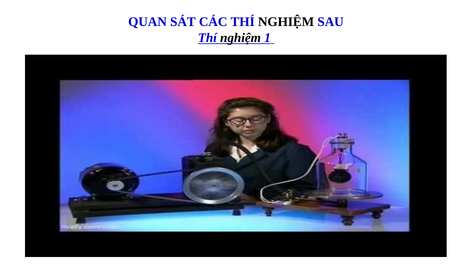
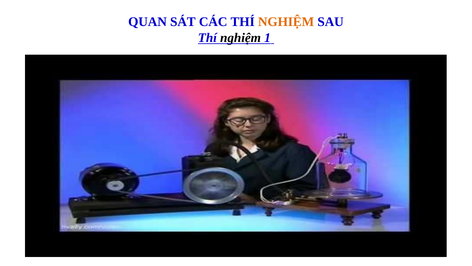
NGHIỆM colour: black -> orange (286, 22)
